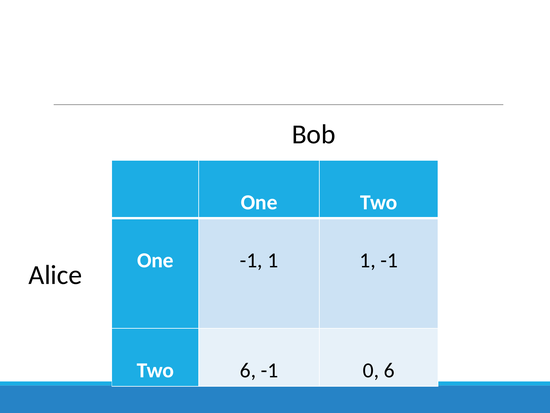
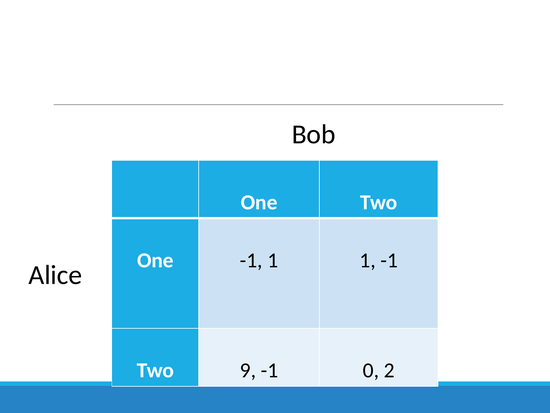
Two 6: 6 -> 9 (248, 370)
0 6: 6 -> 2 (389, 370)
